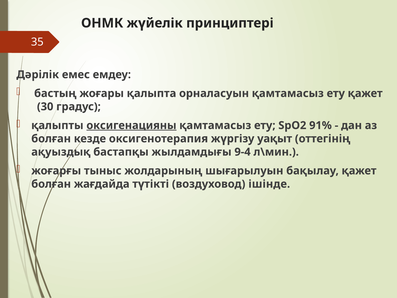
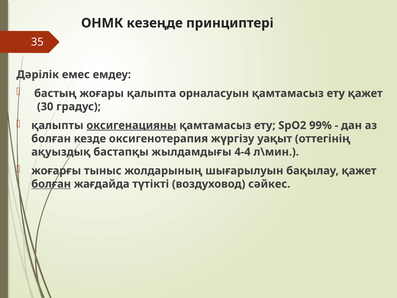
жүйелік: жүйелік -> кезеңде (155, 23)
91%: 91% -> 99% (320, 125)
9-4: 9-4 -> 4-4 (243, 152)
болған underline: none -> present (51, 184)
ішінде: ішінде -> сәйкес (269, 184)
